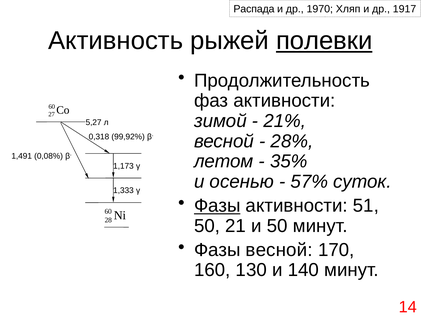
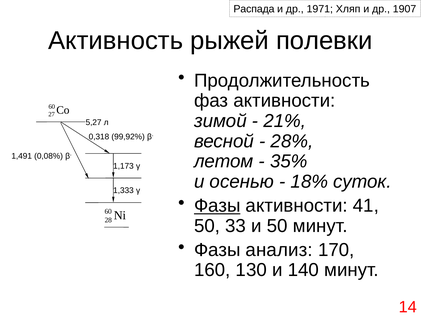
1970: 1970 -> 1971 (320, 9)
1917: 1917 -> 1907 (405, 9)
полевки underline: present -> none (324, 41)
57%: 57% -> 18% (309, 182)
51: 51 -> 41 (366, 206)
21: 21 -> 33 (236, 226)
Фазы весной: весной -> анализ (279, 250)
